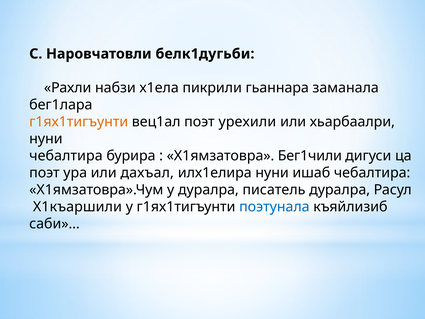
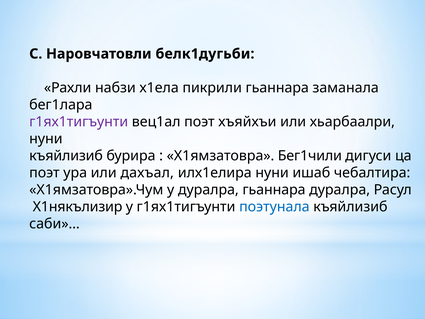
г1ях1тигъунти colour: orange -> purple (79, 122)
урехили: урехили -> хъяйхъи (247, 122)
чебалтира: чебалтира -> къяйлизиб (66, 156)
дуралра писатель: писатель -> гьаннара (274, 190)
Х1къаршили: Х1къаршили -> Х1някълизир (78, 207)
